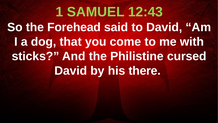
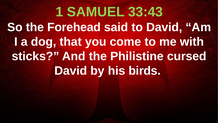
12:43: 12:43 -> 33:43 (145, 12)
there: there -> birds (145, 71)
